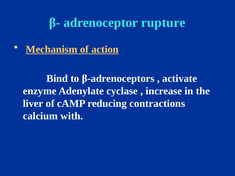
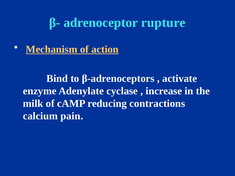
liver: liver -> milk (33, 104)
with: with -> pain (72, 116)
